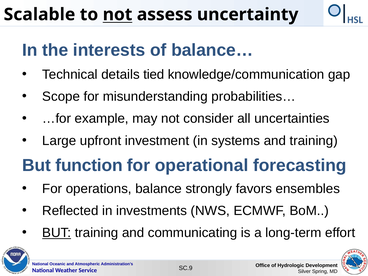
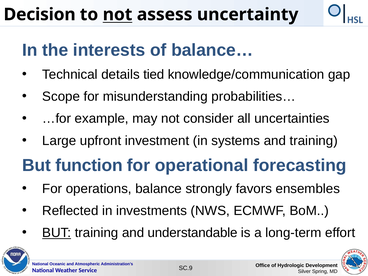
Scalable: Scalable -> Decision (40, 14)
communicating: communicating -> understandable (193, 233)
